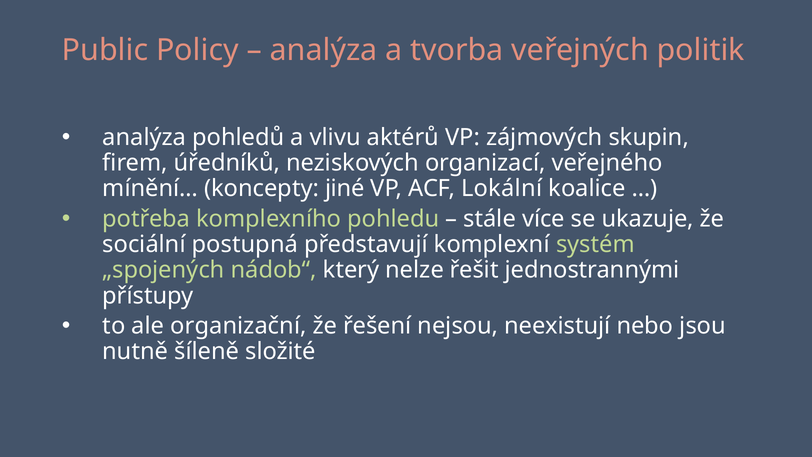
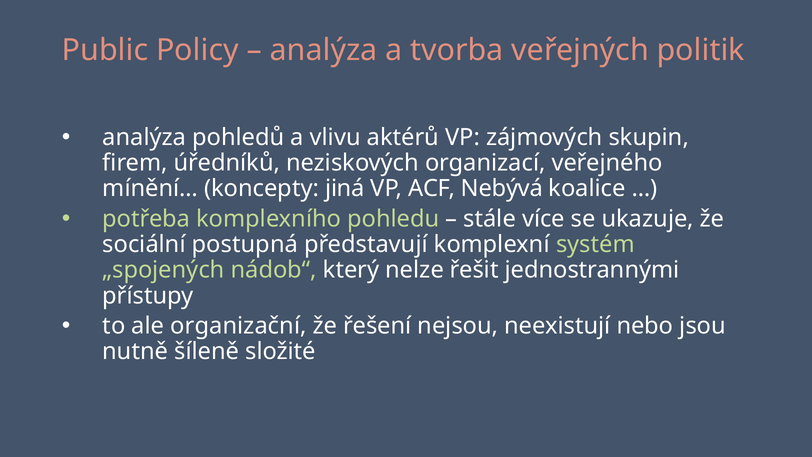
jiné: jiné -> jiná (345, 188)
Lokální: Lokální -> Nebývá (502, 188)
